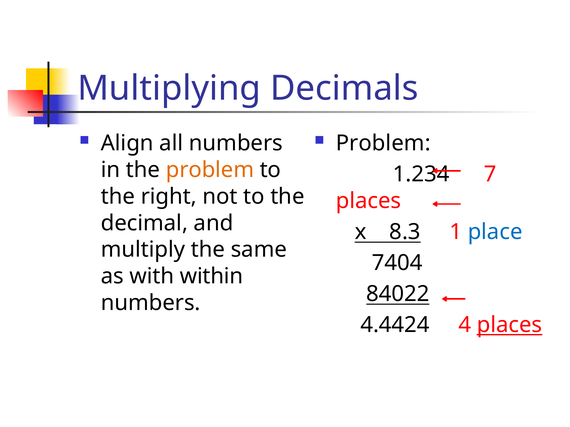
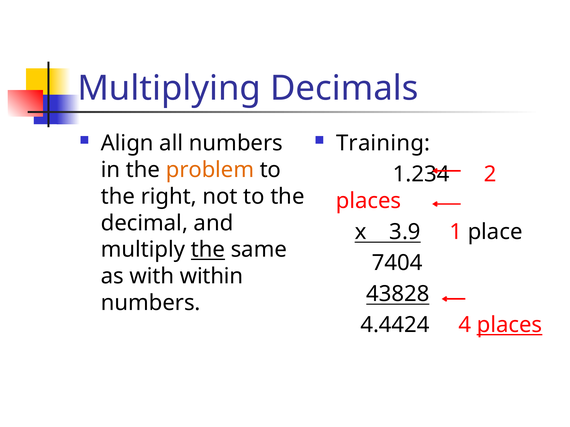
Problem: Problem -> Training (383, 143)
7: 7 -> 2 (490, 175)
8.3: 8.3 -> 3.9 (405, 232)
place colour: blue -> black (495, 232)
the underline: none -> present (208, 250)
84022: 84022 -> 43828 (398, 294)
